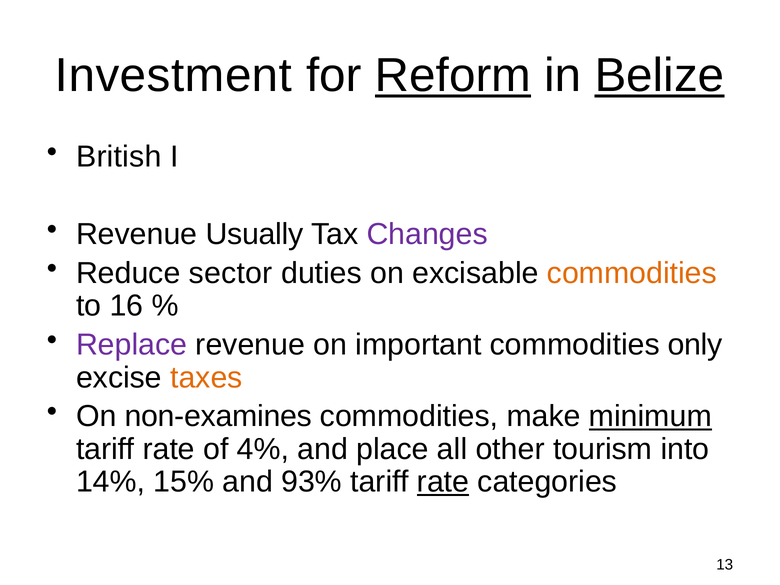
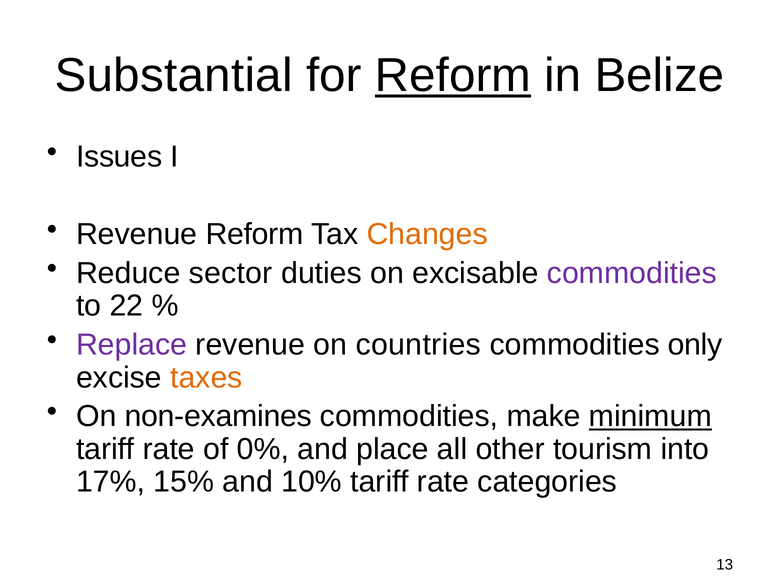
Investment: Investment -> Substantial (174, 76)
Belize underline: present -> none (660, 76)
British: British -> Issues (119, 157)
Revenue Usually: Usually -> Reform (255, 234)
Changes colour: purple -> orange (427, 234)
commodities colour: orange -> purple (632, 273)
16: 16 -> 22 (127, 306)
important: important -> countries (418, 345)
4%: 4% -> 0% (263, 449)
14%: 14% -> 17% (111, 482)
93%: 93% -> 10% (312, 482)
rate underline: present -> none (443, 482)
